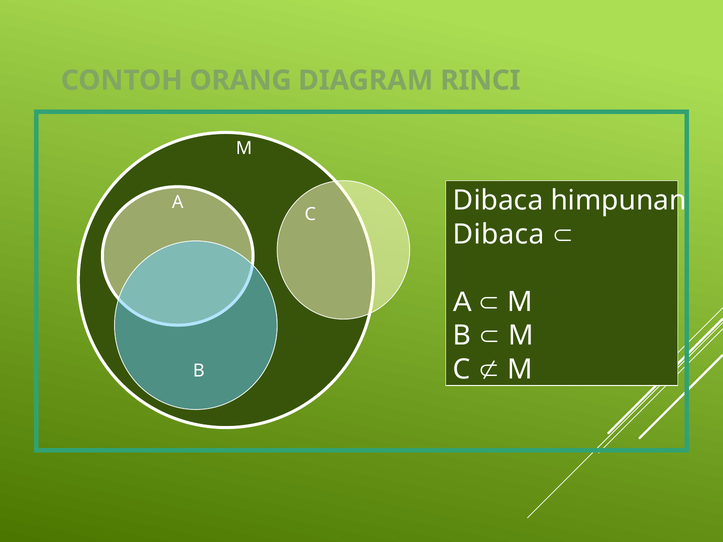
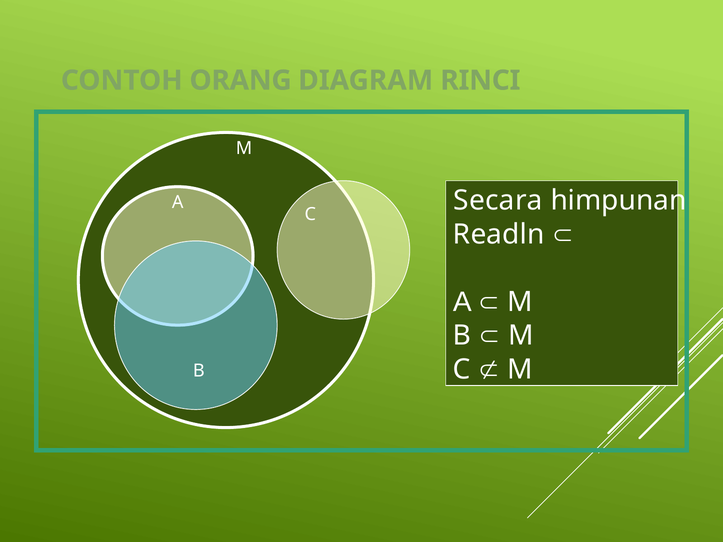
C Dibaca: Dibaca -> Secara (498, 201)
Dibaca: Dibaca -> Readln (499, 234)
